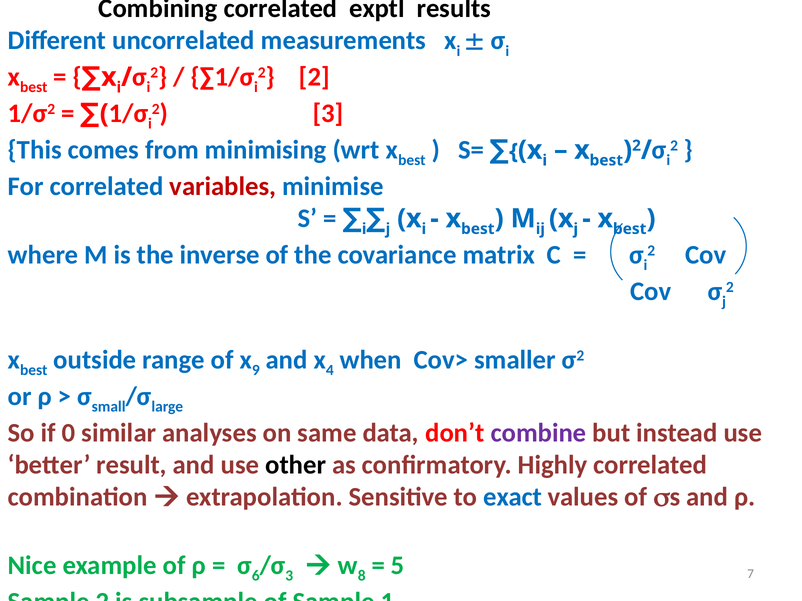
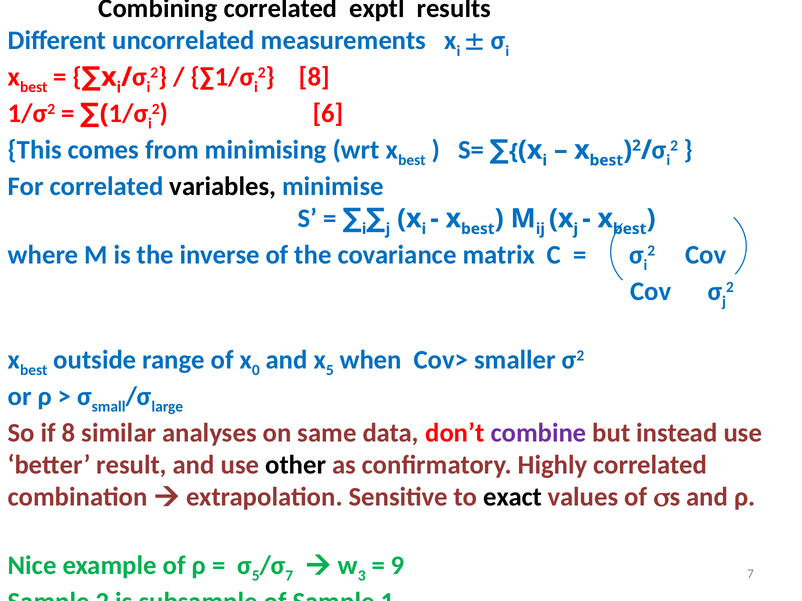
2 2: 2 -> 8 (314, 77)
2 3: 3 -> 6 (328, 114)
variables colour: red -> black (223, 187)
9: 9 -> 0 (256, 371)
4: 4 -> 5 (330, 371)
if 0: 0 -> 8 (69, 433)
exact colour: blue -> black (513, 497)
6: 6 -> 5 (256, 576)
3: 3 -> 7 (289, 576)
8: 8 -> 3 (362, 576)
5: 5 -> 9 (398, 566)
